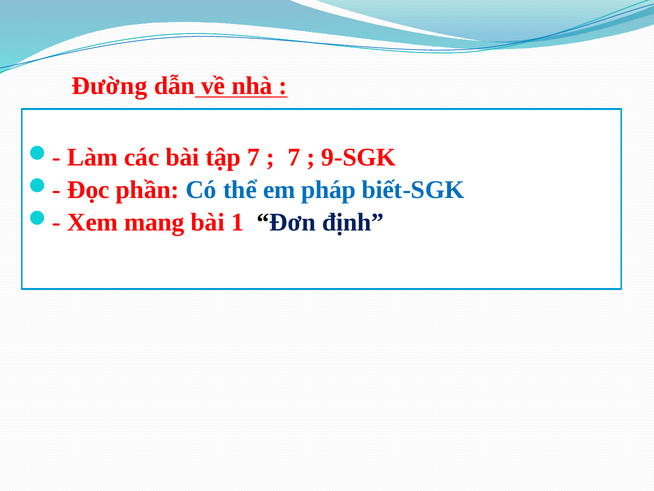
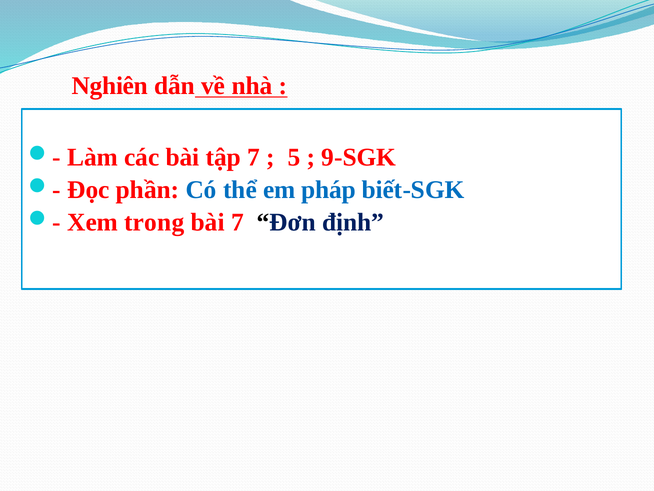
Đường: Đường -> Nghiên (110, 86)
7: 7 -> 5 (294, 157)
mang: mang -> trong (154, 222)
bài 1: 1 -> 7 (237, 222)
